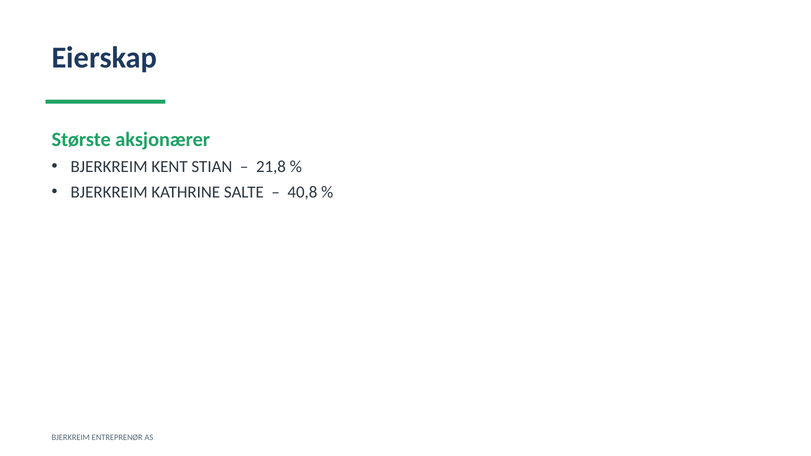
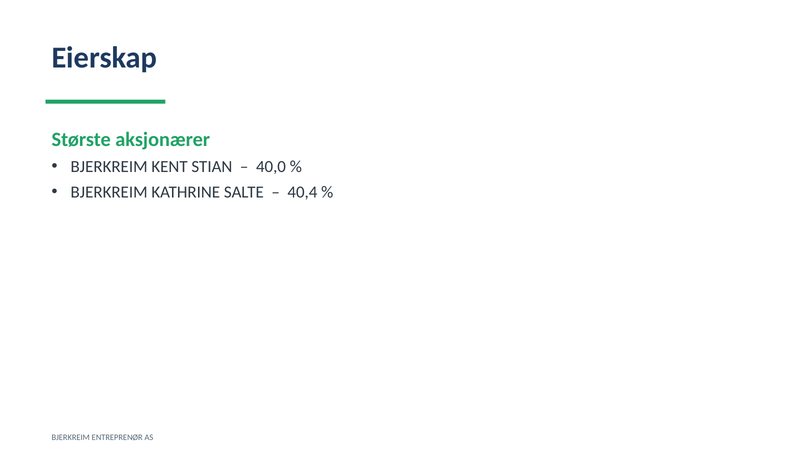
21,8: 21,8 -> 40,0 (271, 167)
40,8: 40,8 -> 40,4 (302, 192)
